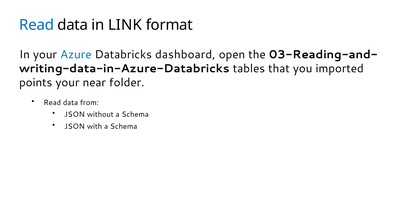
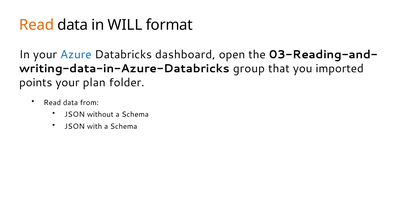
Read colour: blue -> orange (37, 25)
LINK: LINK -> WILL (125, 25)
tables: tables -> group (249, 69)
near: near -> plan (94, 82)
